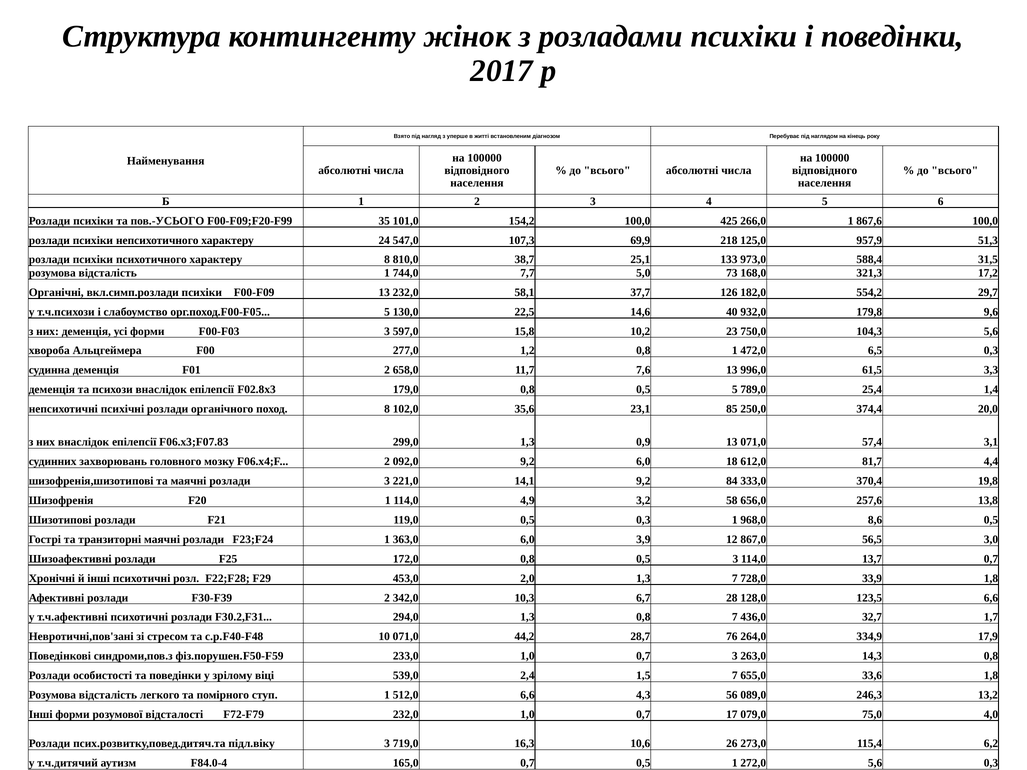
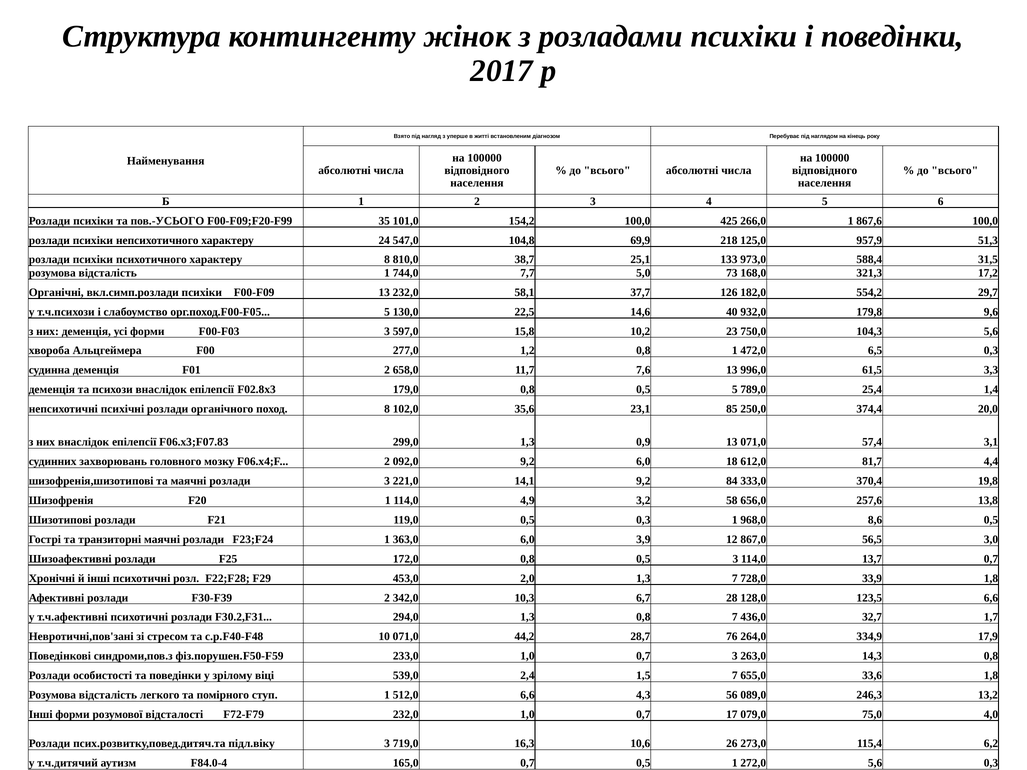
107,3: 107,3 -> 104,8 (522, 240)
